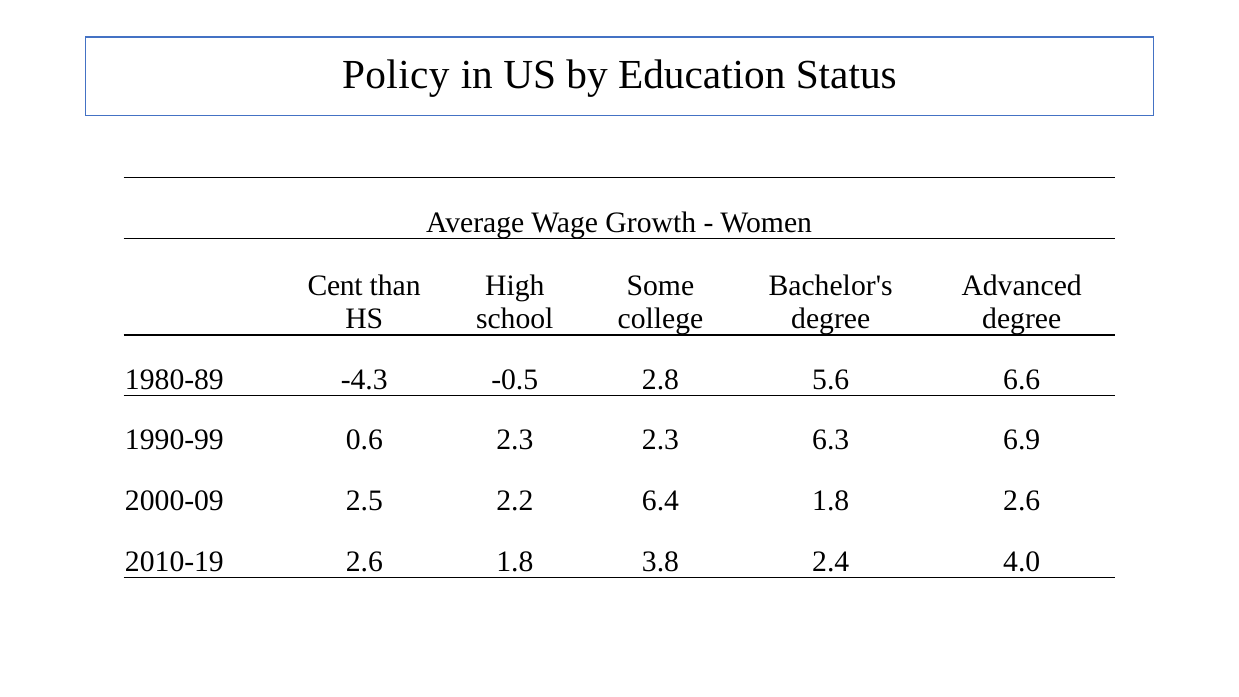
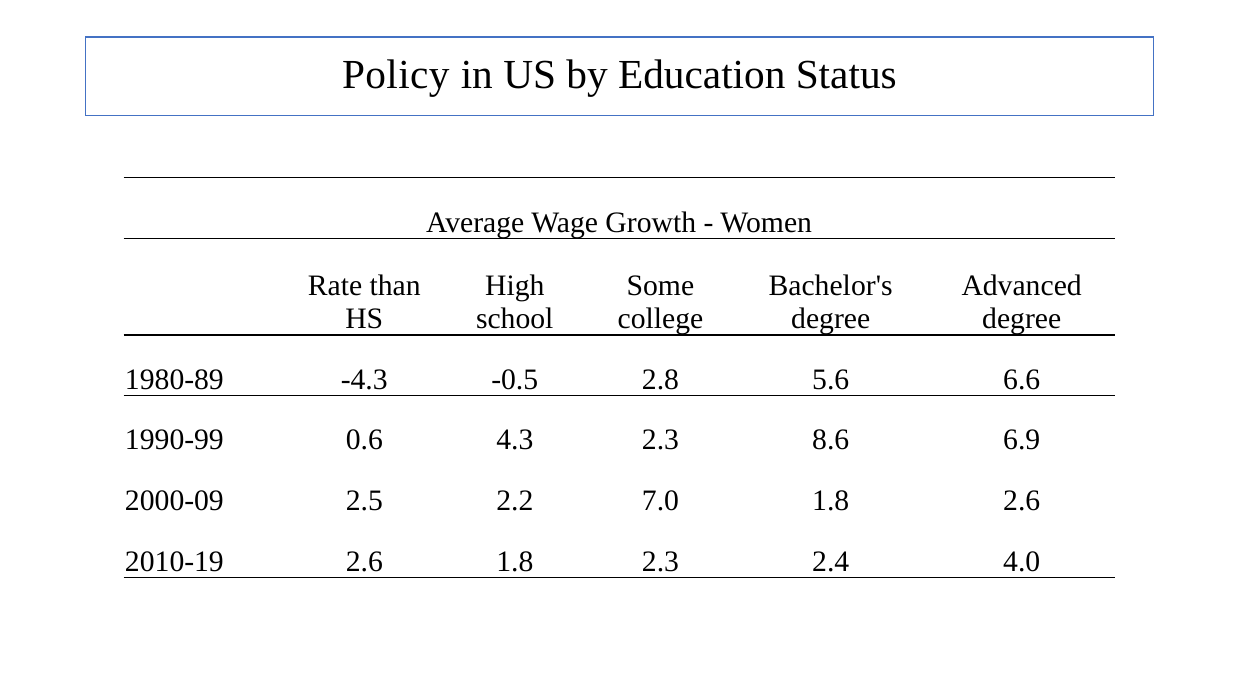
Cent: Cent -> Rate (335, 286)
0.6 2.3: 2.3 -> 4.3 (515, 440)
6.3: 6.3 -> 8.6 (831, 440)
6.4: 6.4 -> 7.0 (660, 501)
1.8 3.8: 3.8 -> 2.3 (660, 562)
